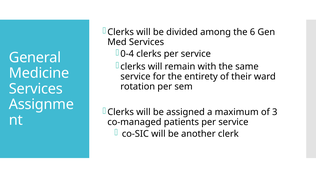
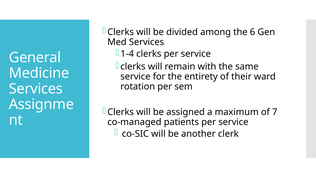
0-4: 0-4 -> 1-4 (127, 54)
3: 3 -> 7 (275, 112)
